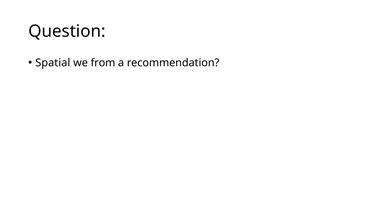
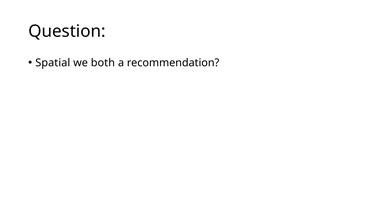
from: from -> both (103, 63)
